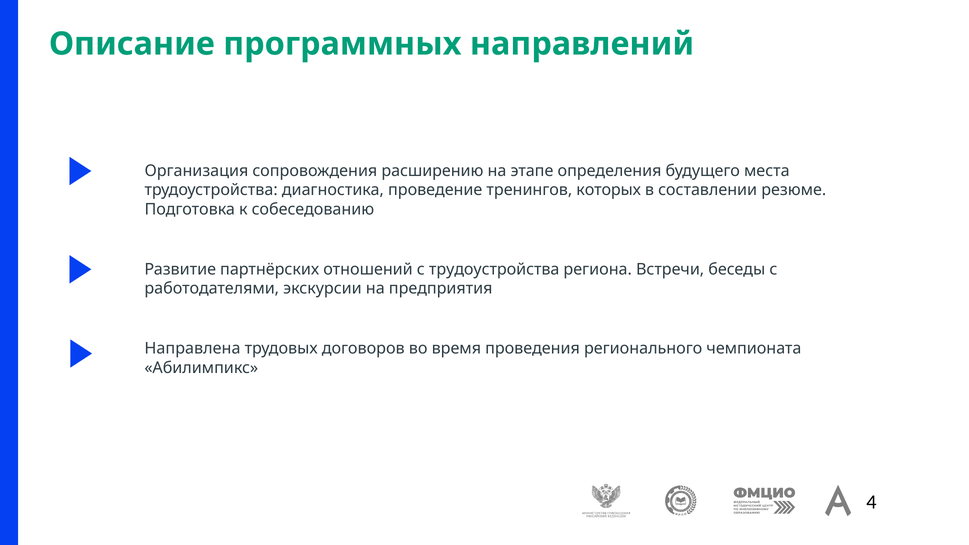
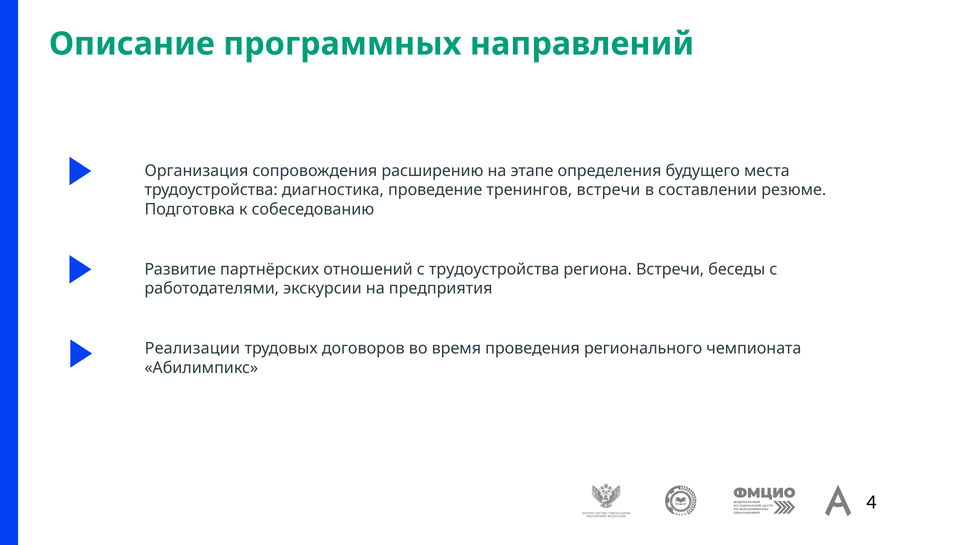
тренингов которых: которых -> встречи (608, 190)
Направлена: Направлена -> Реализации (192, 349)
